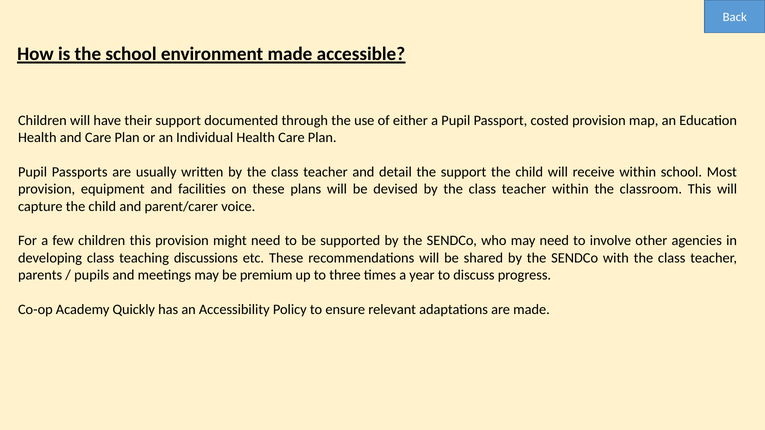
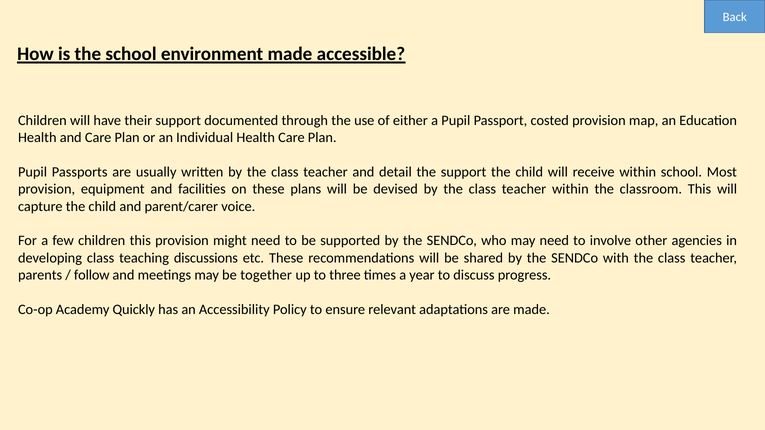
pupils: pupils -> follow (92, 275)
premium: premium -> together (266, 275)
